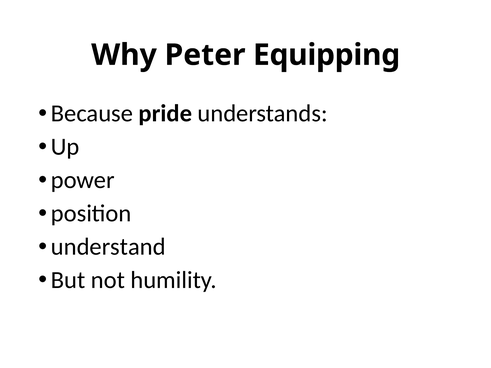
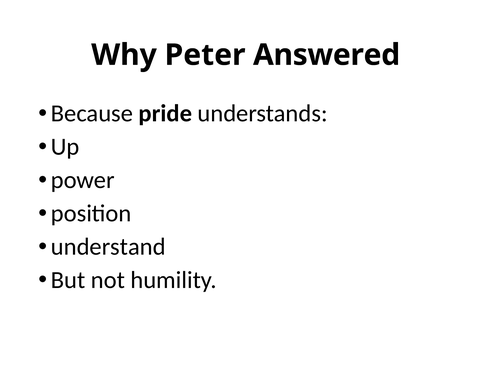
Equipping: Equipping -> Answered (327, 55)
